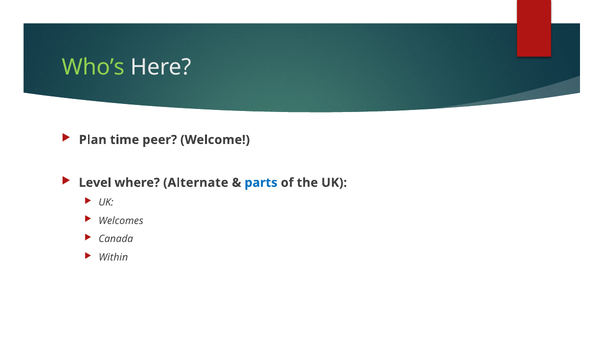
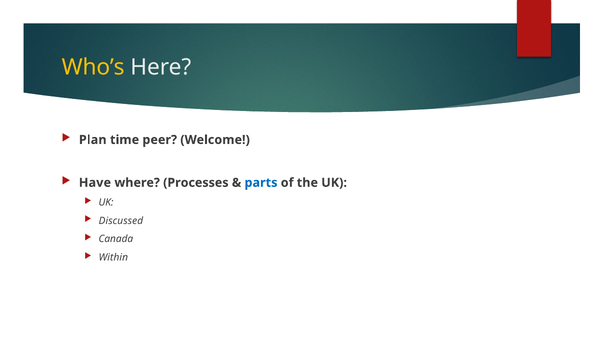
Who’s colour: light green -> yellow (93, 67)
Level: Level -> Have (95, 183)
Alternate: Alternate -> Processes (196, 183)
Welcomes: Welcomes -> Discussed (121, 221)
